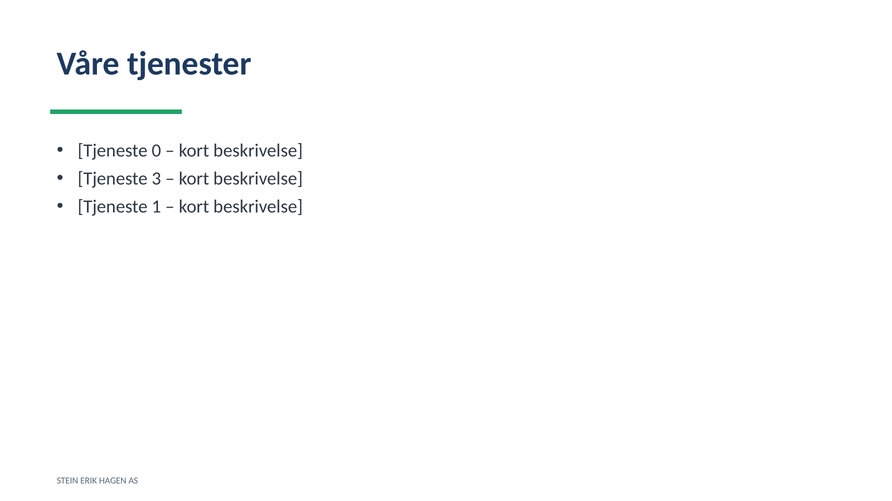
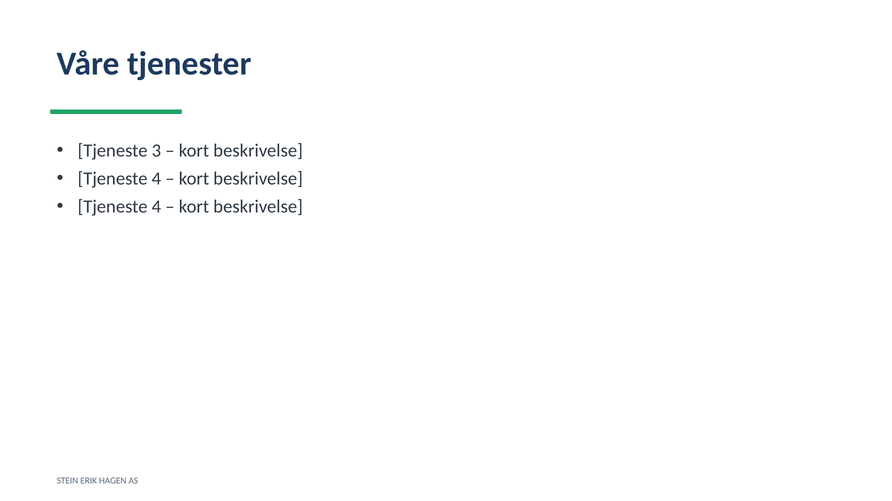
0: 0 -> 3 (156, 151)
3: 3 -> 4 (156, 179)
1: 1 -> 4 (156, 207)
